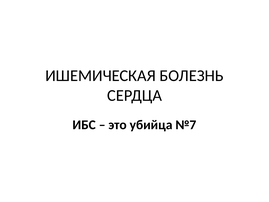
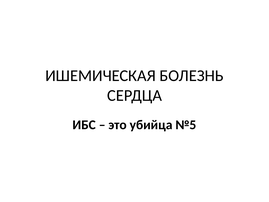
№7: №7 -> №5 (186, 125)
